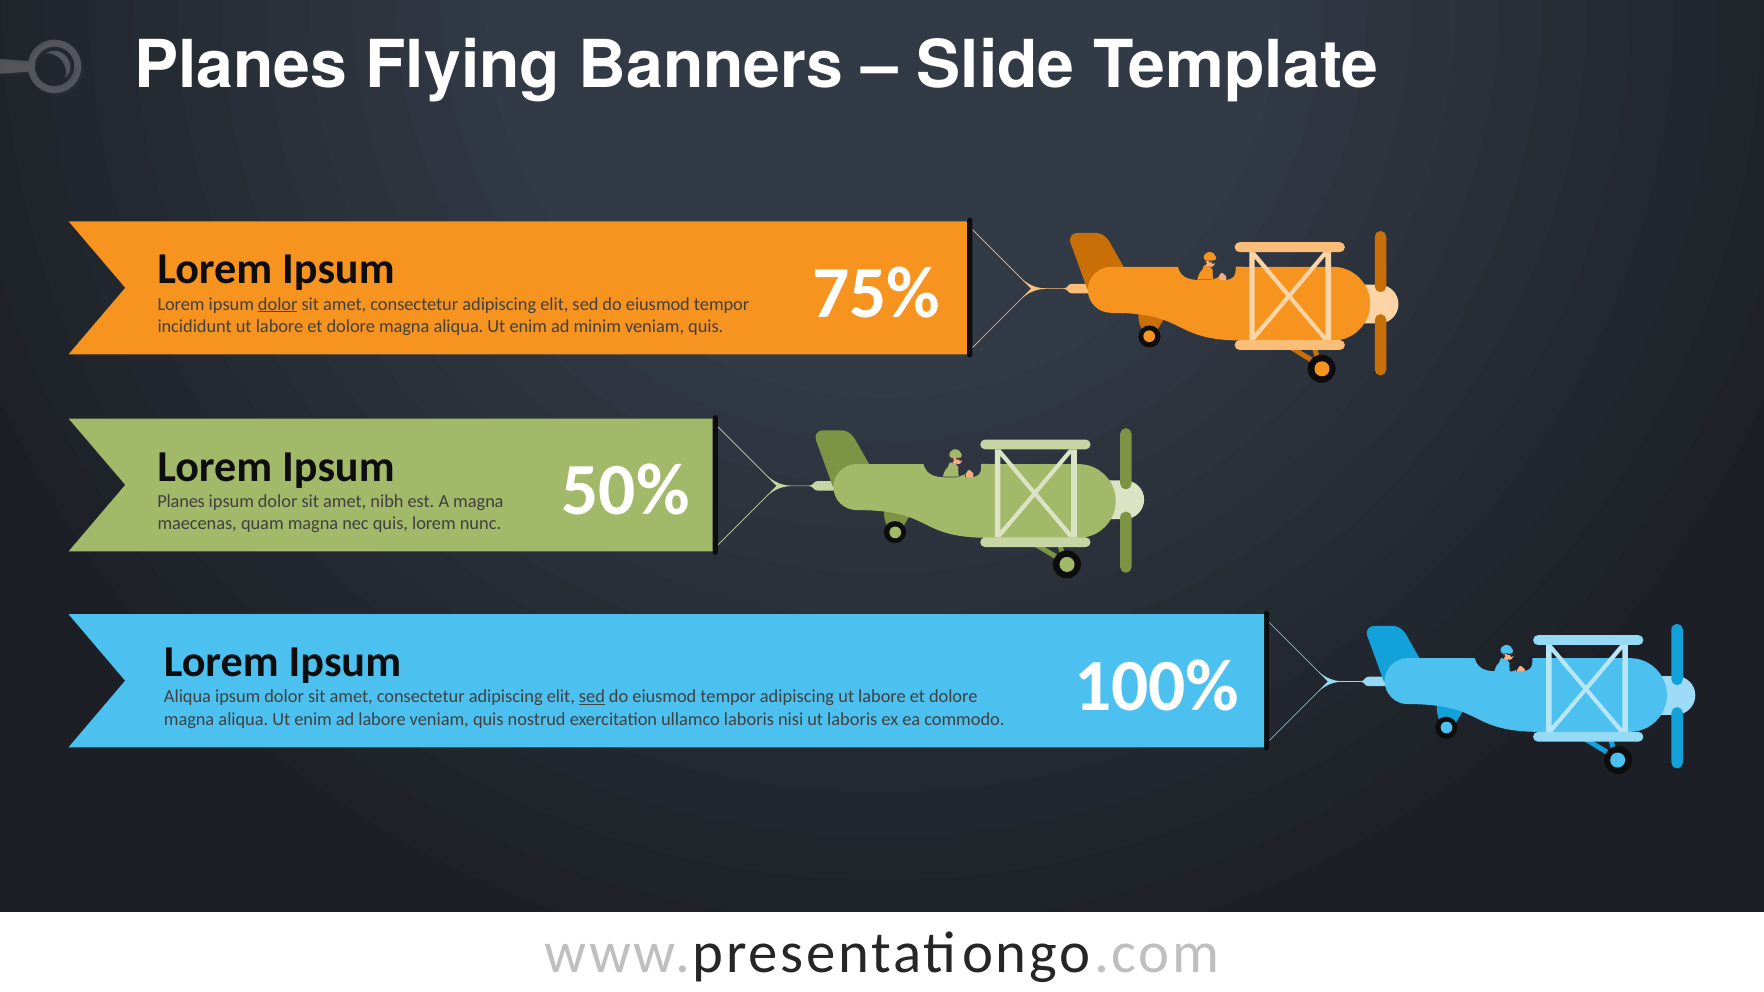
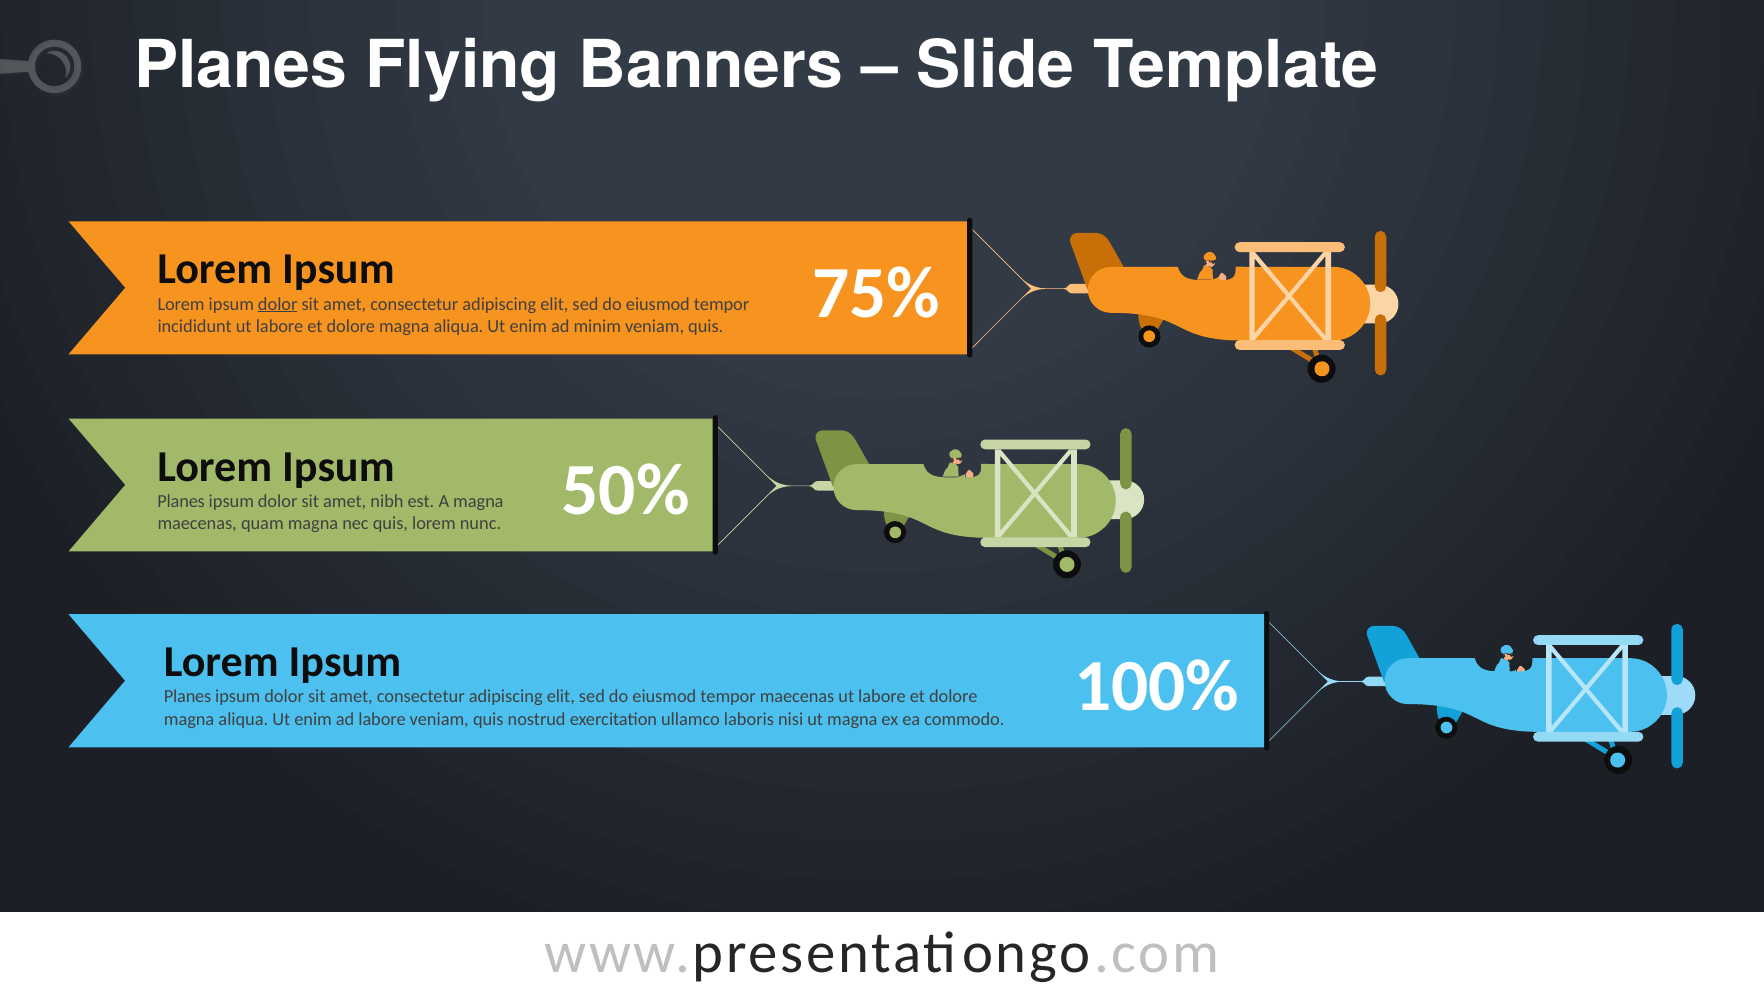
Aliqua: Aliqua -> Planes (188, 697)
sed underline: present -> none (592, 697)
tempor adipiscing: adipiscing -> maecenas (797, 697)
ut laboris: laboris -> magna (852, 719)
